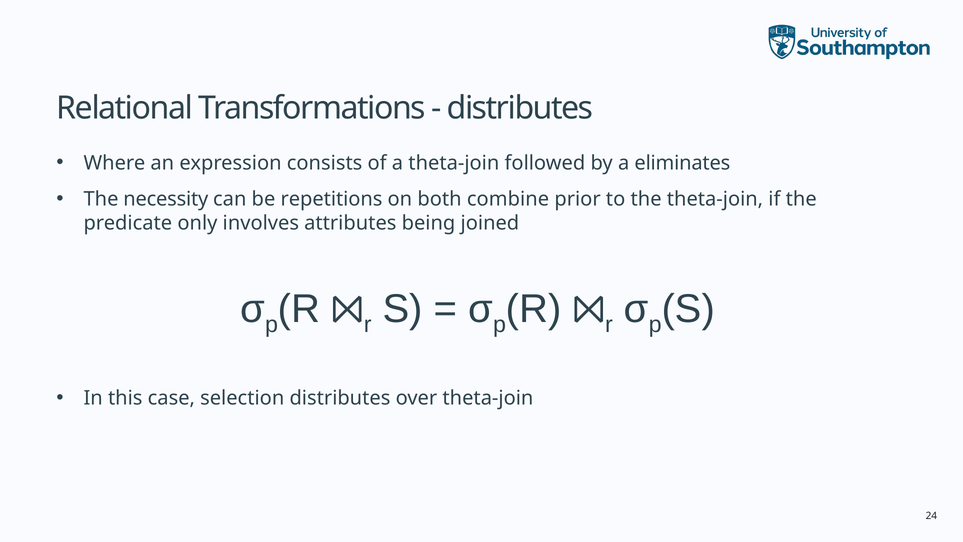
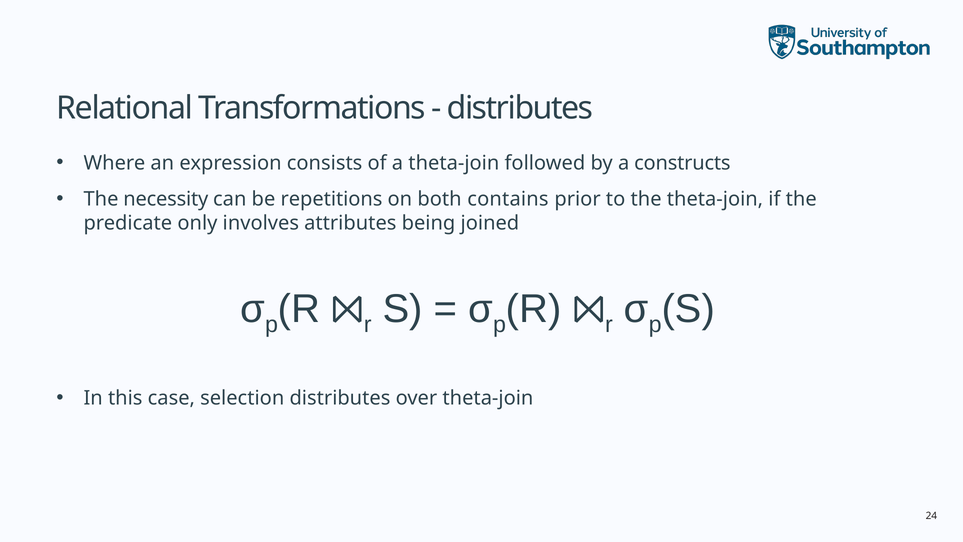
eliminates: eliminates -> constructs (682, 163)
combine: combine -> contains (508, 199)
